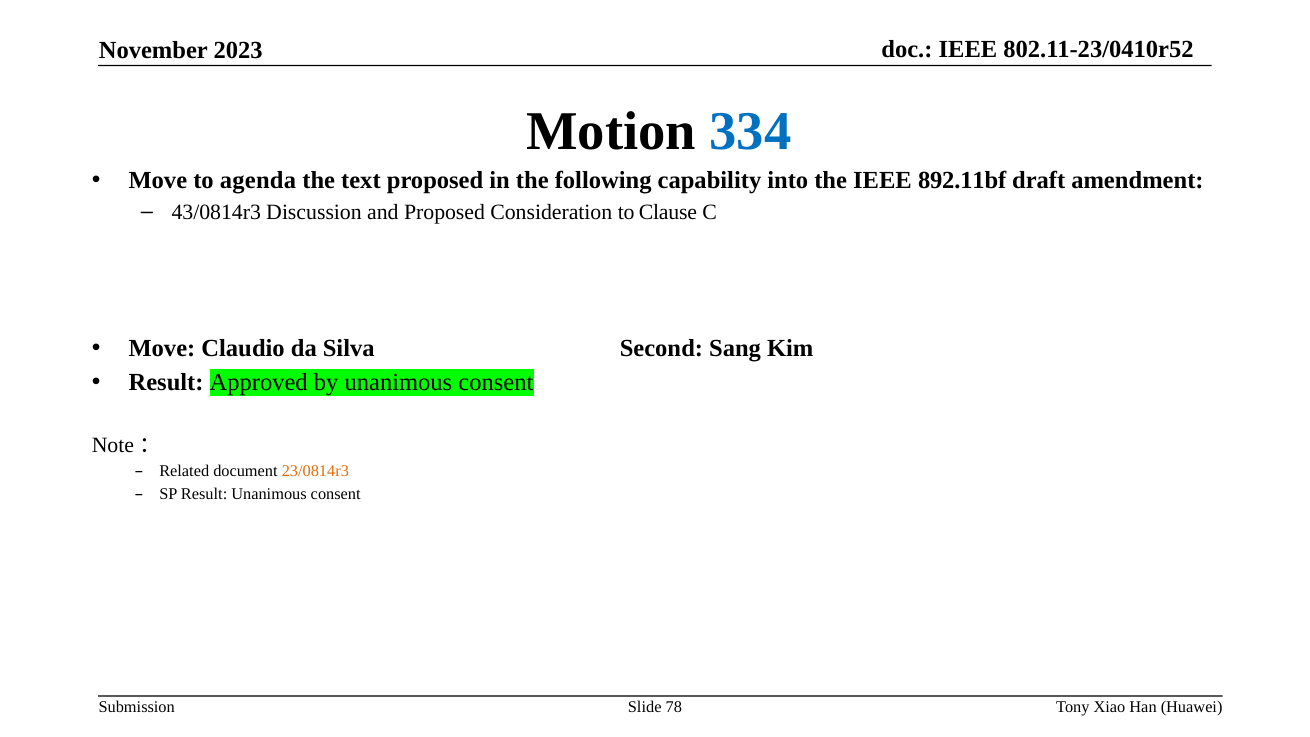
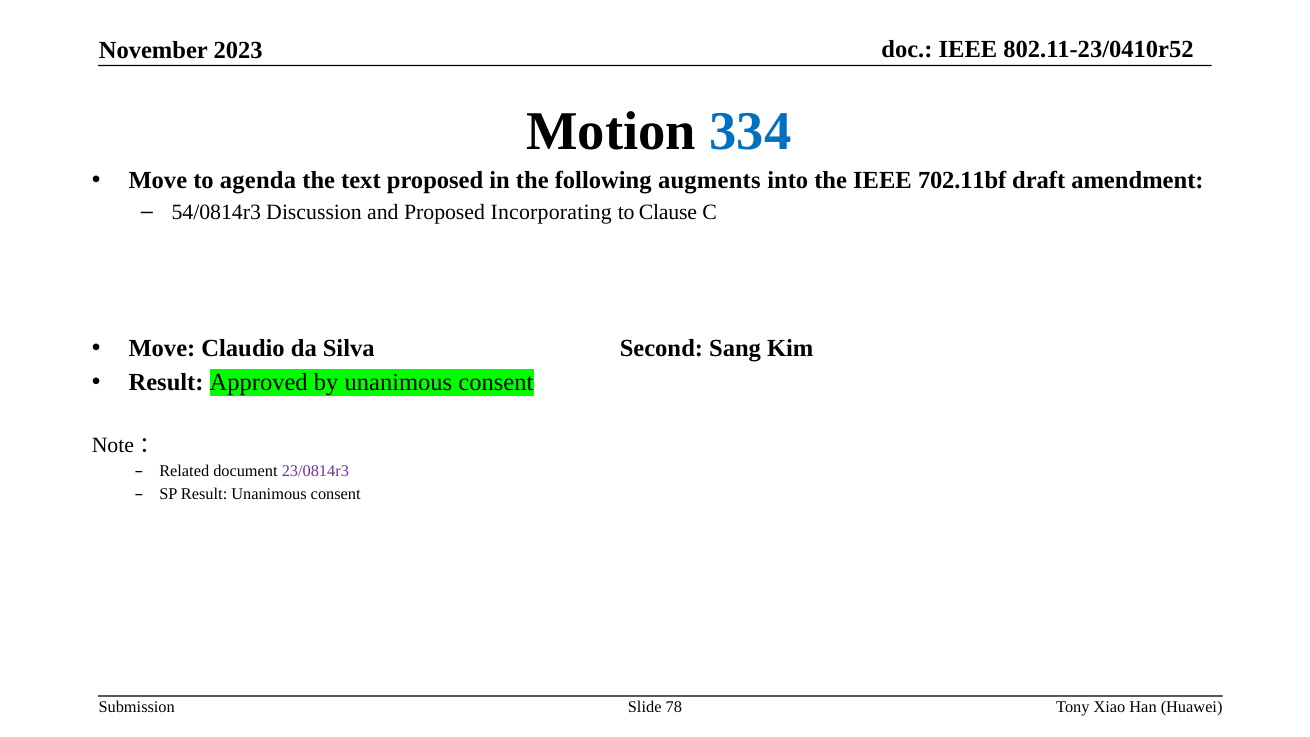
capability: capability -> augments (709, 180)
892.11bf: 892.11bf -> 702.11bf (962, 180)
43/0814r3: 43/0814r3 -> 54/0814r3 (216, 212)
Consideration: Consideration -> Incorporating (551, 212)
23/0814r3 colour: orange -> purple (315, 471)
